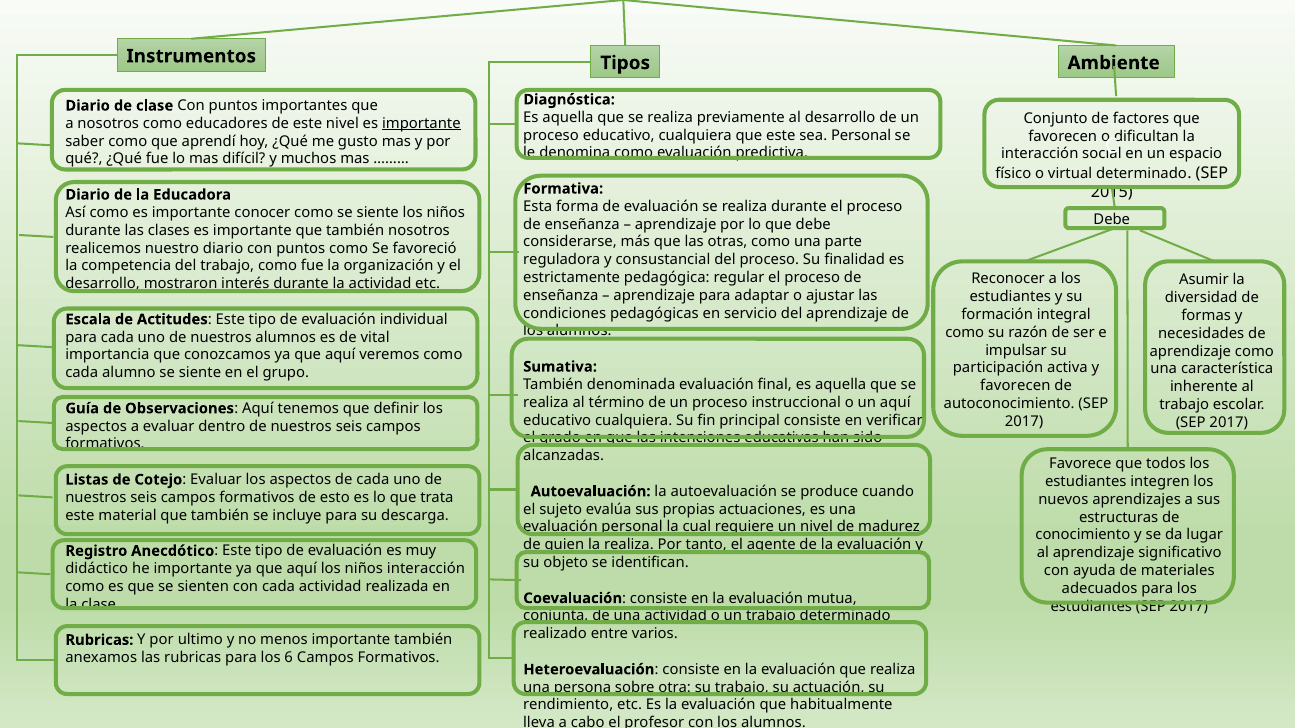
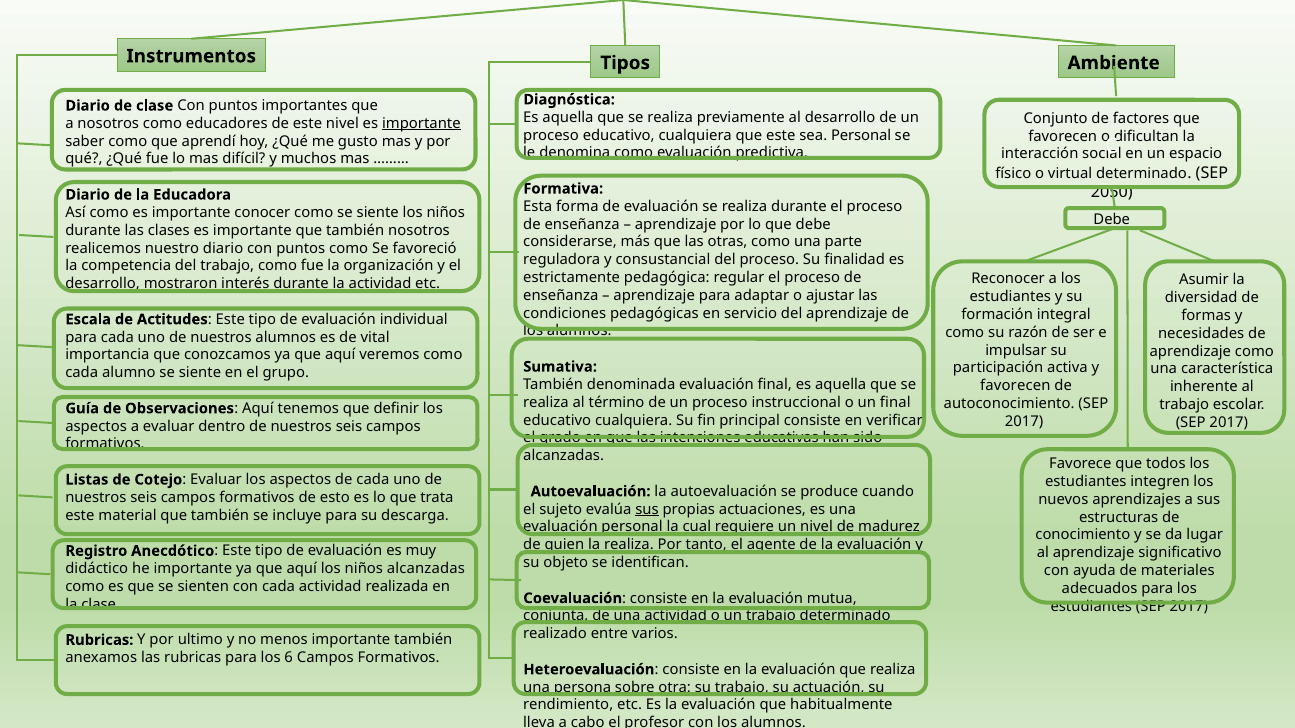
2015: 2015 -> 2050 (1112, 192)
un aquí: aquí -> final (895, 403)
sus underline: none -> present (647, 509)
niños interacción: interacción -> alcanzadas (426, 569)
